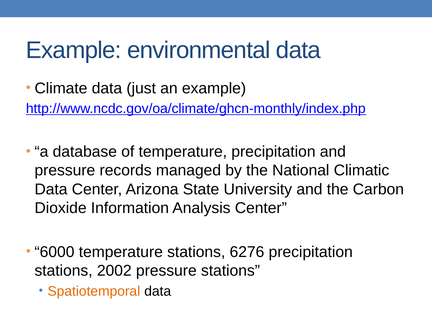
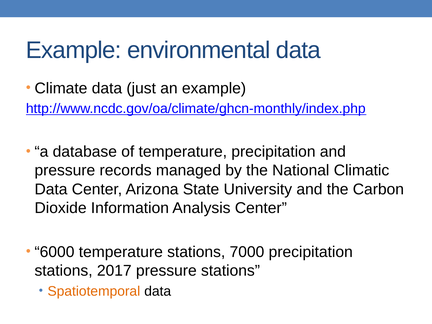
6276: 6276 -> 7000 (247, 252)
2002: 2002 -> 2017 (114, 271)
